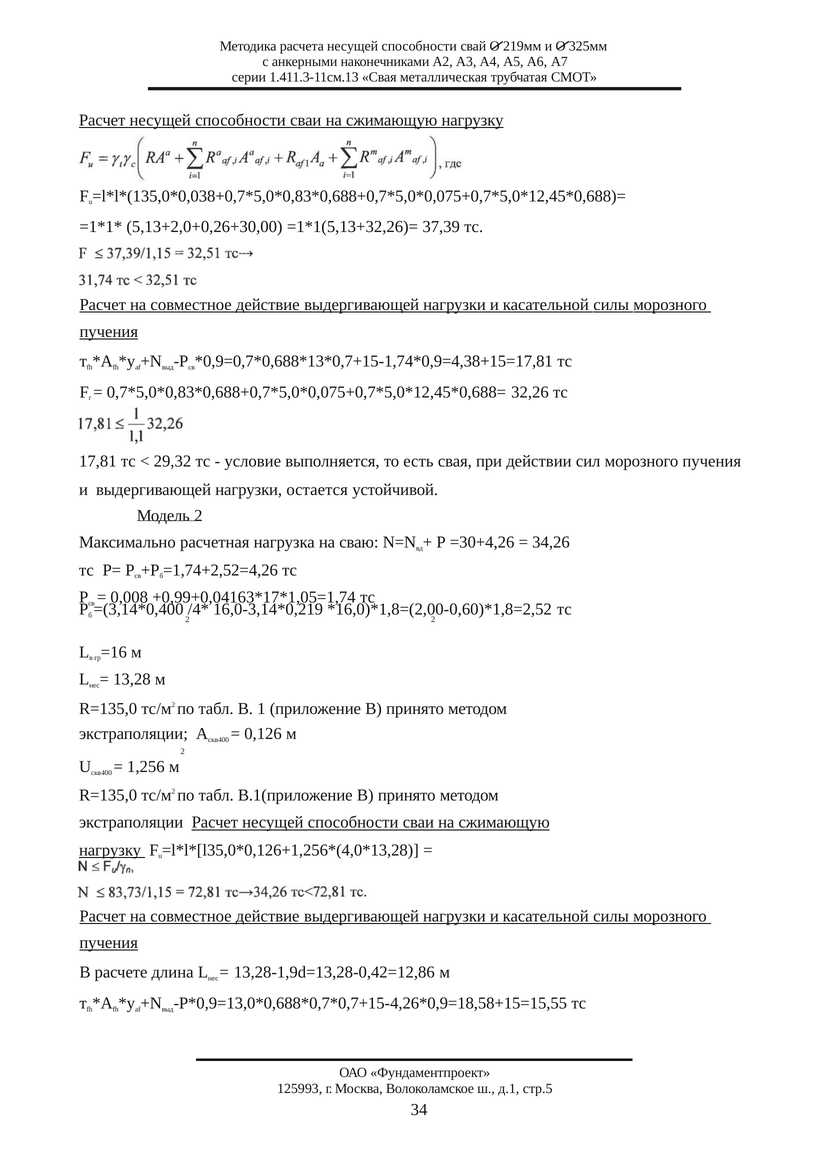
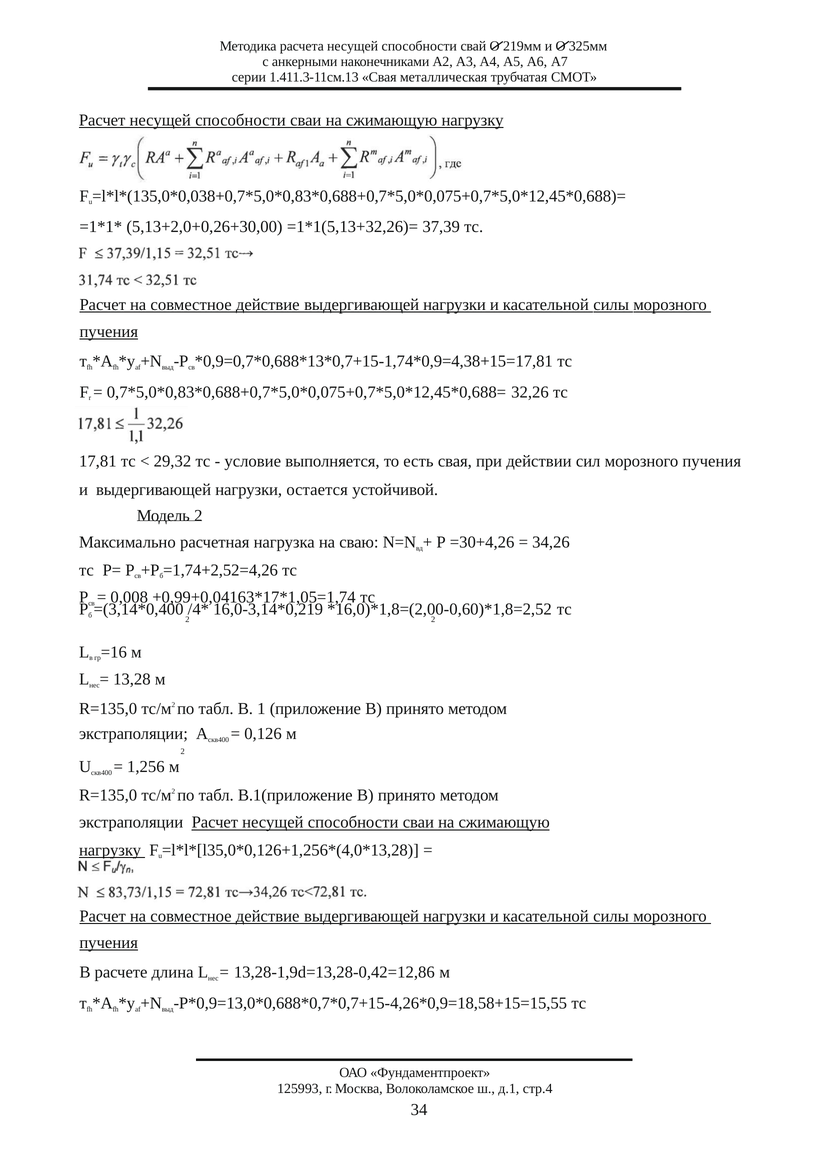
стр.5: стр.5 -> стр.4 (538, 1089)
